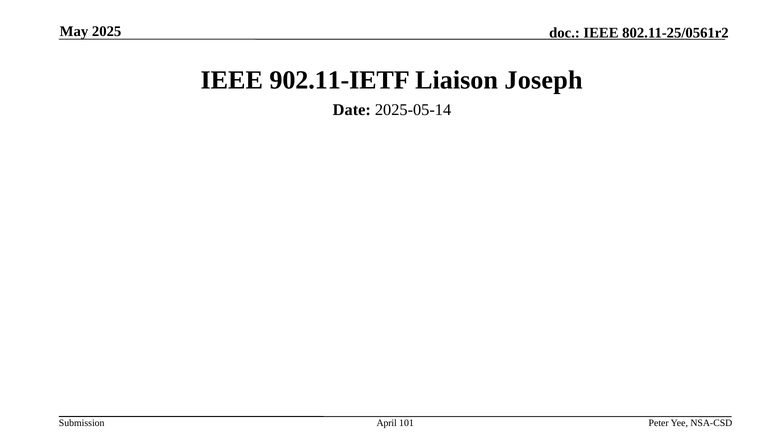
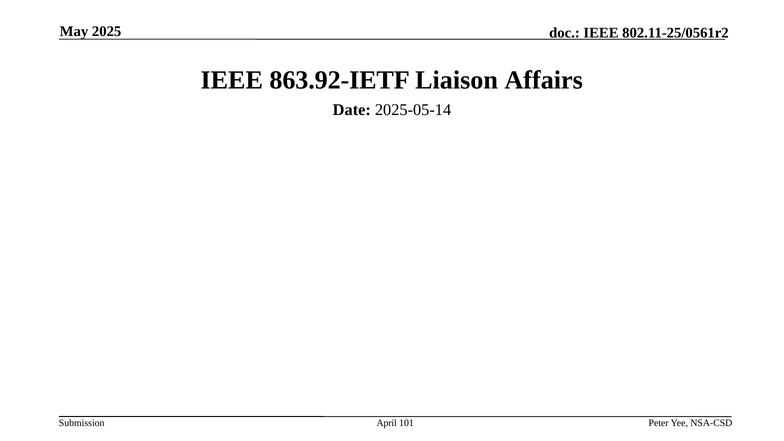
902.11-IETF: 902.11-IETF -> 863.92-IETF (340, 80)
Joseph: Joseph -> Affairs (544, 80)
